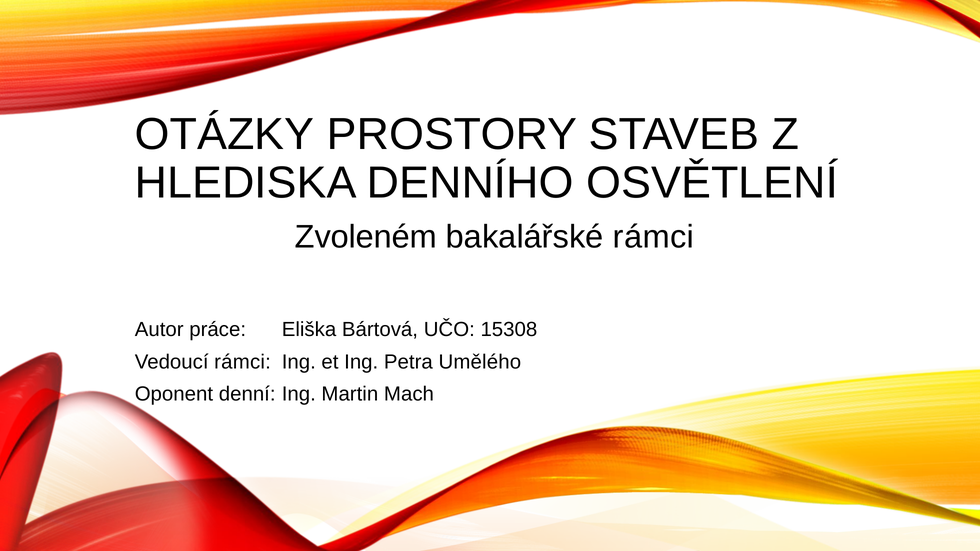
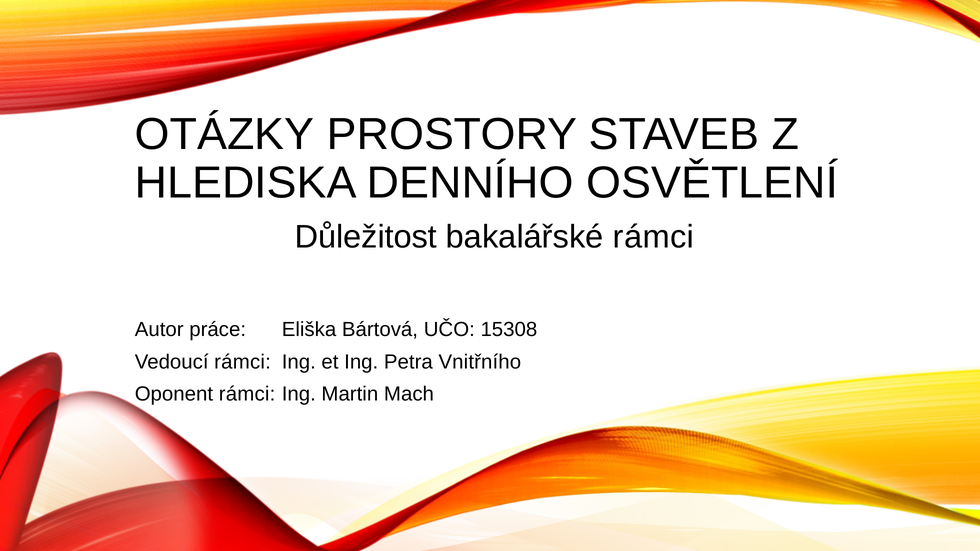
Zvoleném: Zvoleném -> Důležitost (366, 237)
Umělého: Umělého -> Vnitřního (480, 362)
Oponent denní: denní -> rámci (247, 394)
